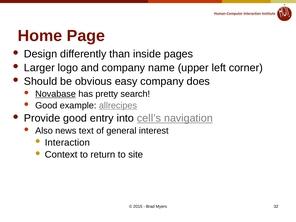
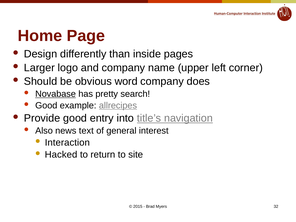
easy: easy -> word (126, 81)
cell’s: cell’s -> title’s (149, 118)
Context: Context -> Hacked (61, 155)
